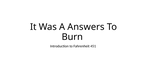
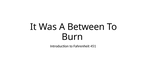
Answers: Answers -> Between (86, 27)
